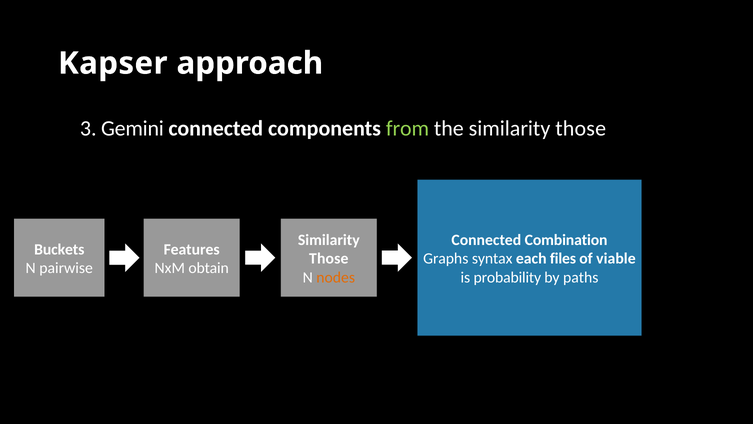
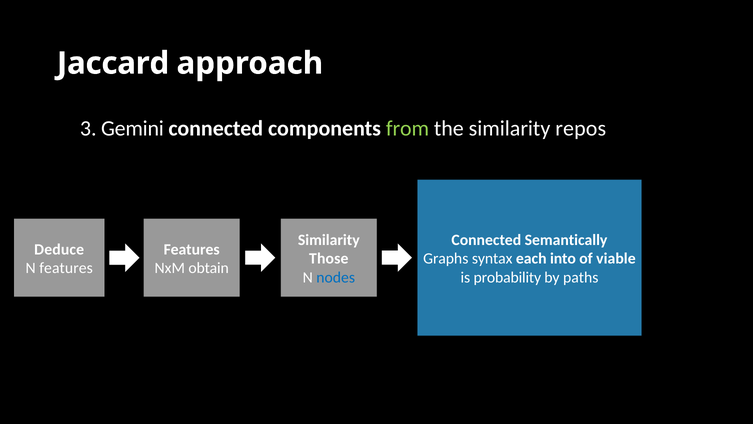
Kapser: Kapser -> Jaccard (113, 63)
the similarity those: those -> repos (581, 129)
Combination: Combination -> Semantically (566, 240)
Buckets: Buckets -> Deduce (59, 249)
files: files -> into (563, 258)
N pairwise: pairwise -> features (66, 268)
nodes colour: orange -> blue (336, 277)
